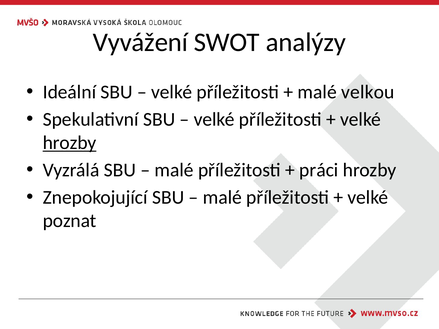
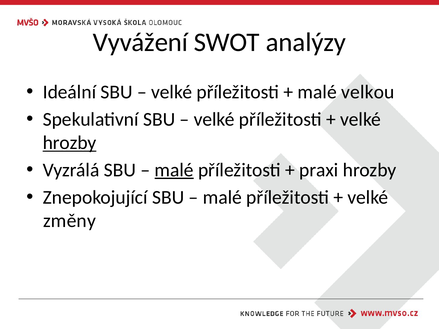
malé underline: none -> present (174, 170)
práci: práci -> praxi (319, 170)
poznat: poznat -> změny (69, 221)
